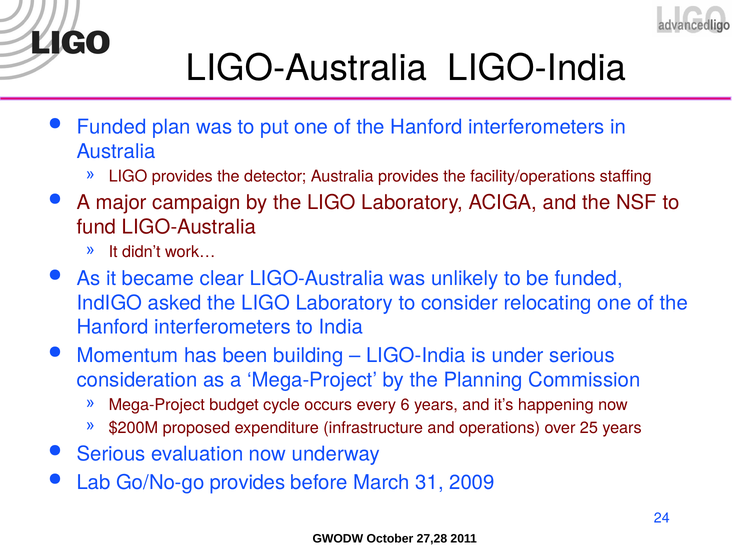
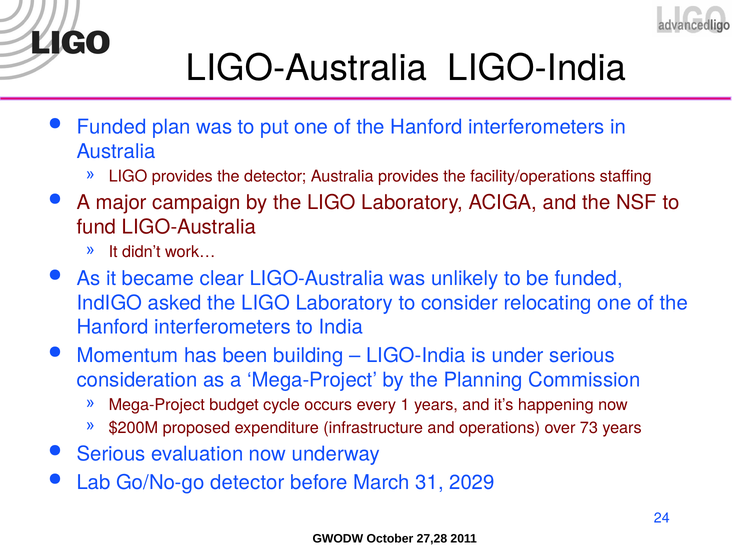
6: 6 -> 1 (405, 405)
25: 25 -> 73 (589, 428)
Go/No-go provides: provides -> detector (247, 483)
2009: 2009 -> 2029 (472, 483)
